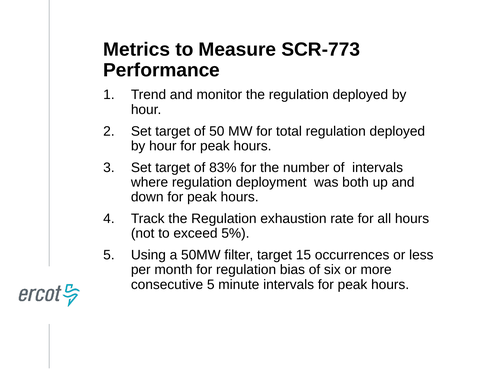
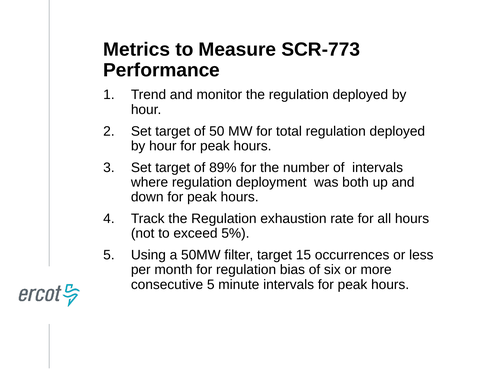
83%: 83% -> 89% (223, 168)
